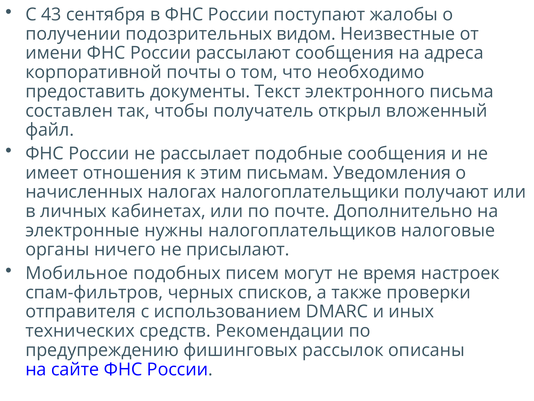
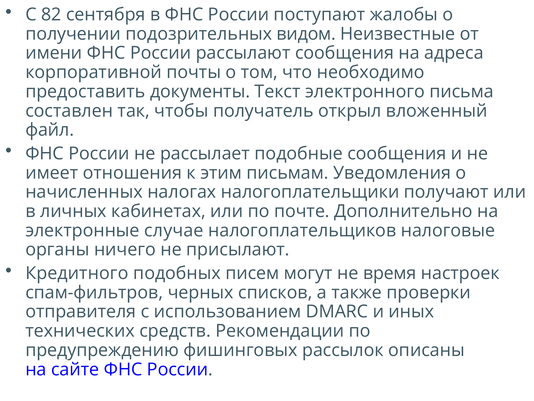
43: 43 -> 82 (51, 15)
нужны: нужны -> случае (174, 230)
Мобильное: Мобильное -> Кредитного (77, 273)
